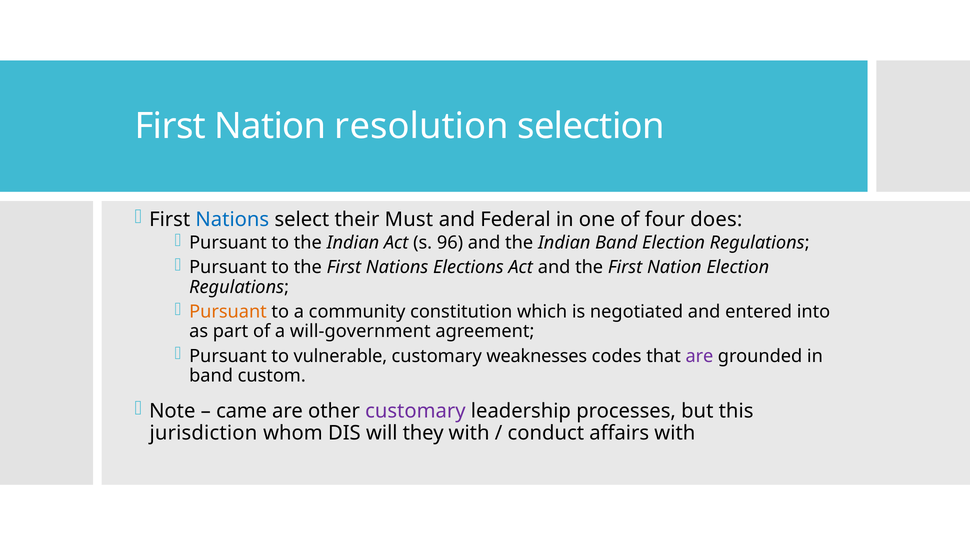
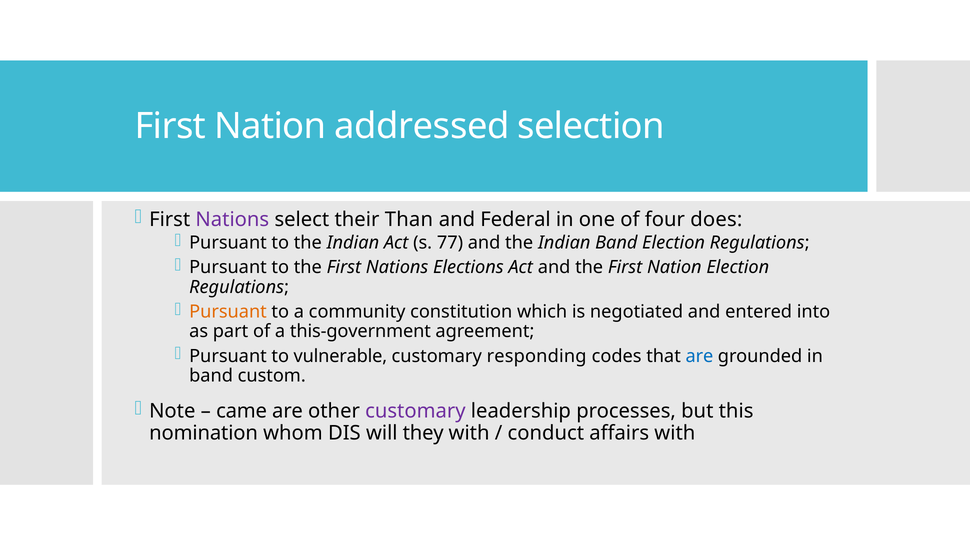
resolution: resolution -> addressed (422, 126)
Nations colour: blue -> purple (232, 219)
Must: Must -> Than (409, 219)
96: 96 -> 77 (450, 243)
will-government: will-government -> this-government (360, 331)
weaknesses: weaknesses -> responding (537, 356)
are colour: purple -> blue (699, 356)
jurisdiction: jurisdiction -> nomination (204, 433)
